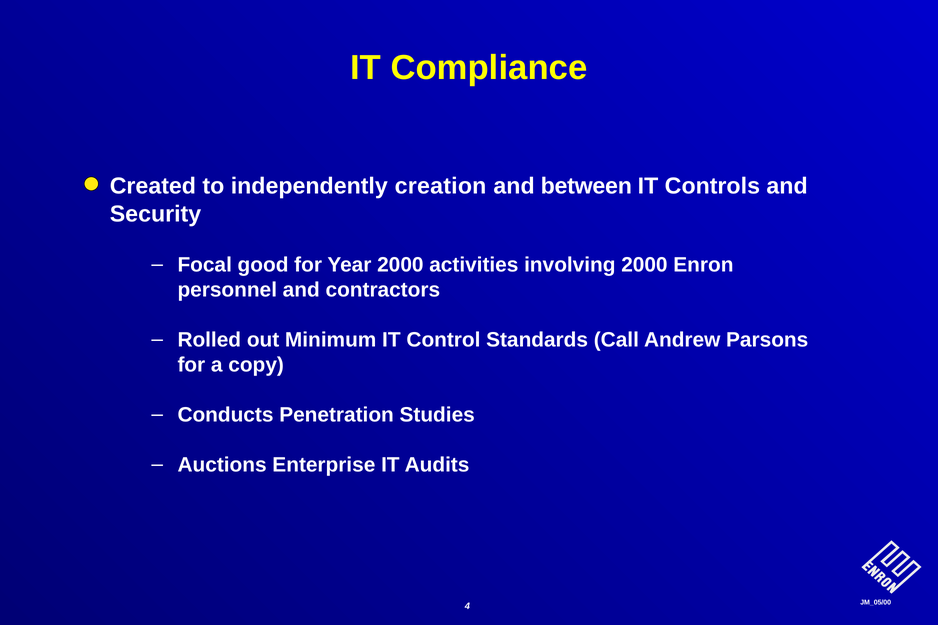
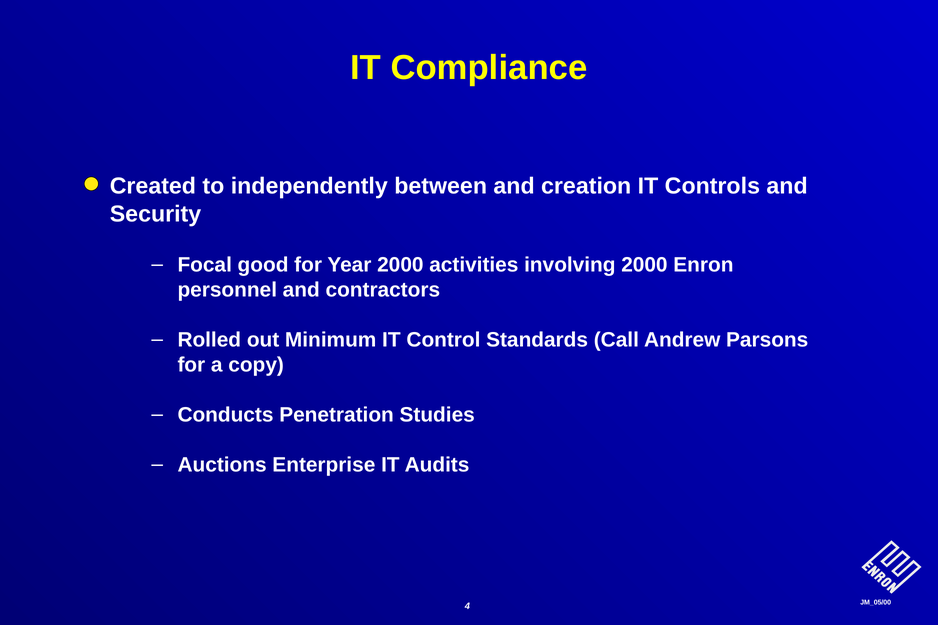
creation: creation -> between (441, 186)
between: between -> creation (586, 186)
